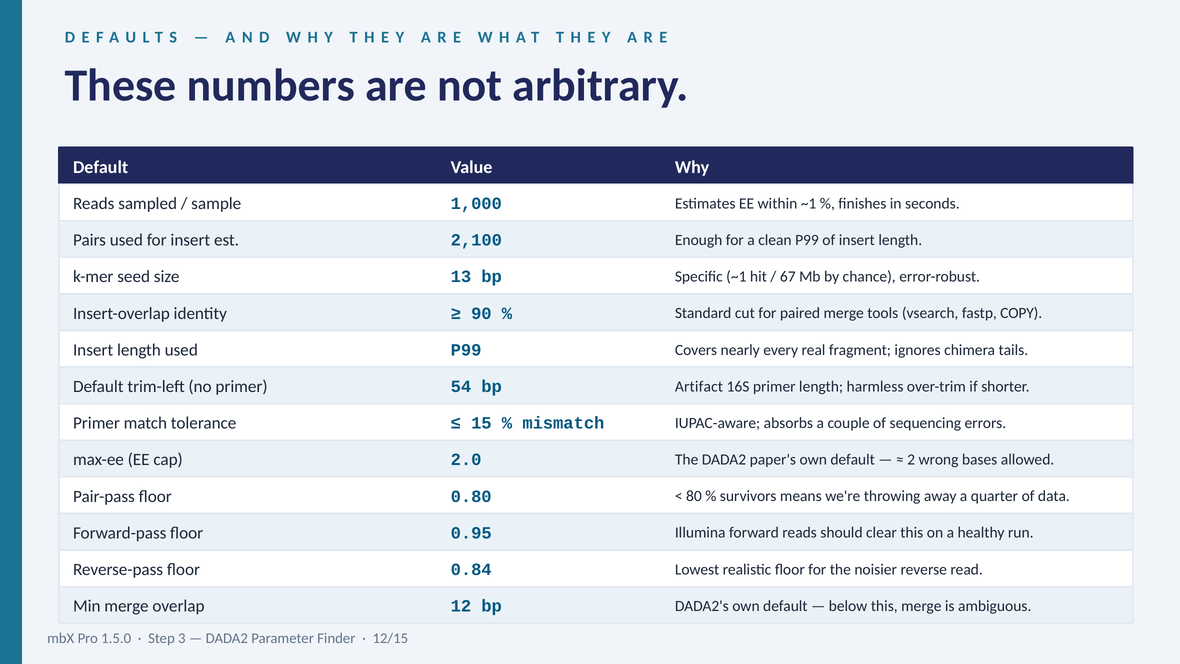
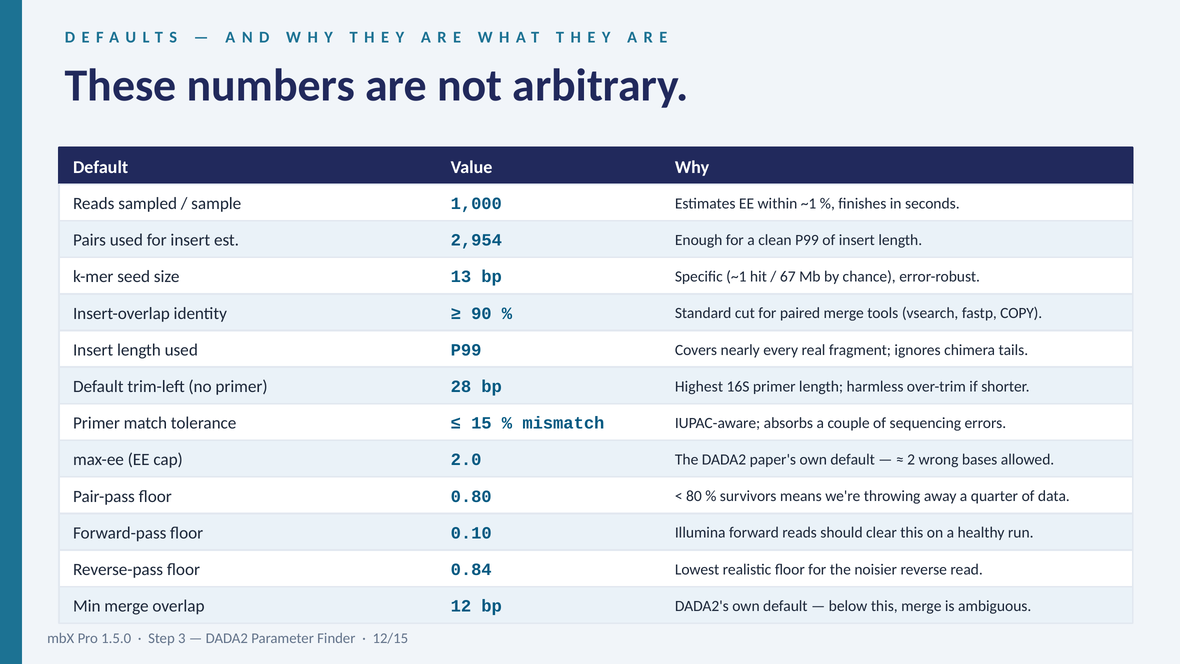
2,100: 2,100 -> 2,954 (476, 240)
54: 54 -> 28 (461, 386)
Artifact: Artifact -> Highest (699, 386)
0.95: 0.95 -> 0.10 (471, 533)
